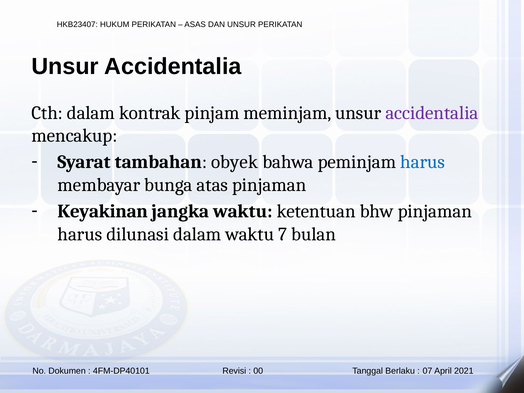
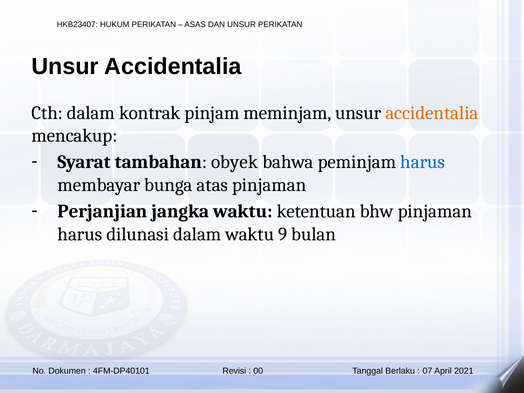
accidentalia colour: purple -> orange (432, 113)
Keyakinan: Keyakinan -> Perjanjian (103, 211)
7: 7 -> 9 (283, 234)
